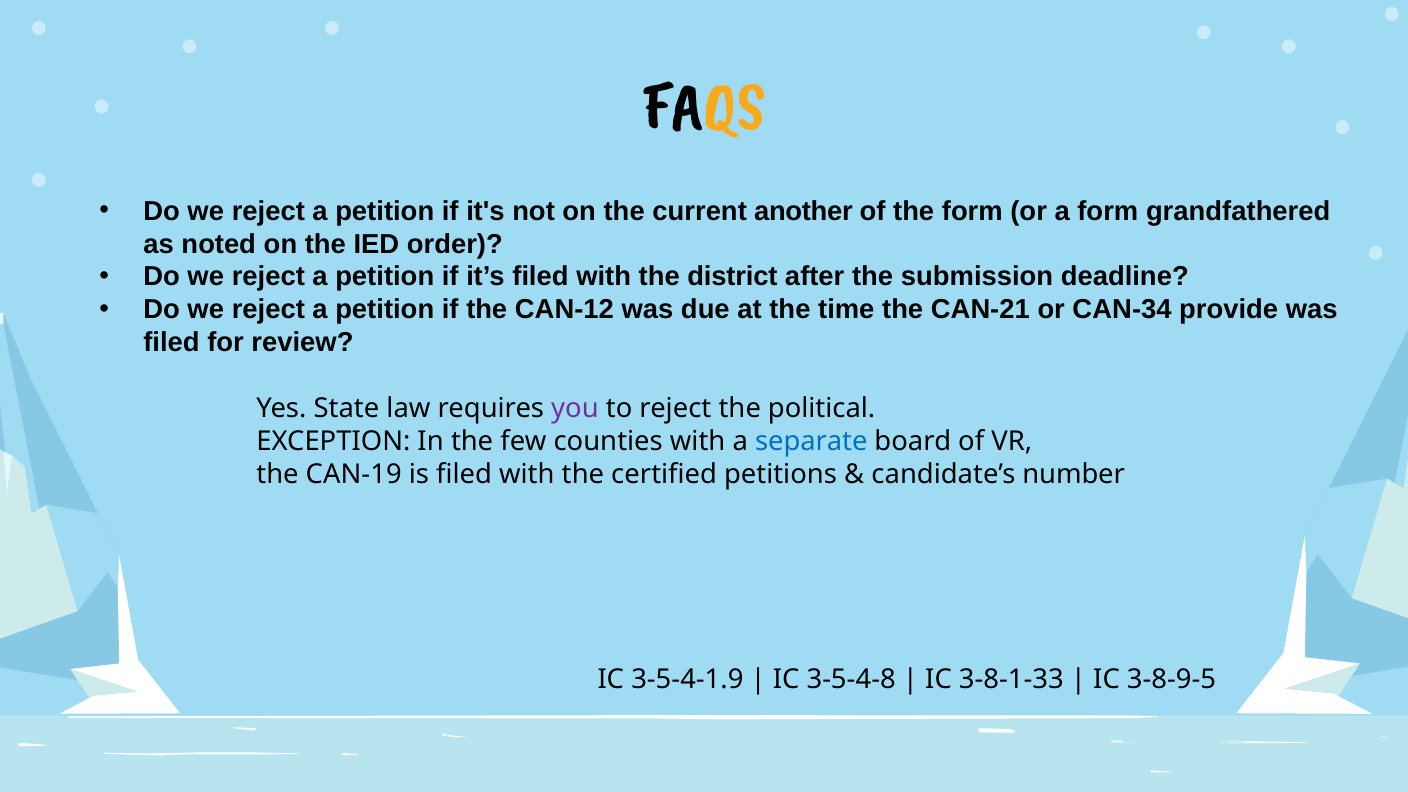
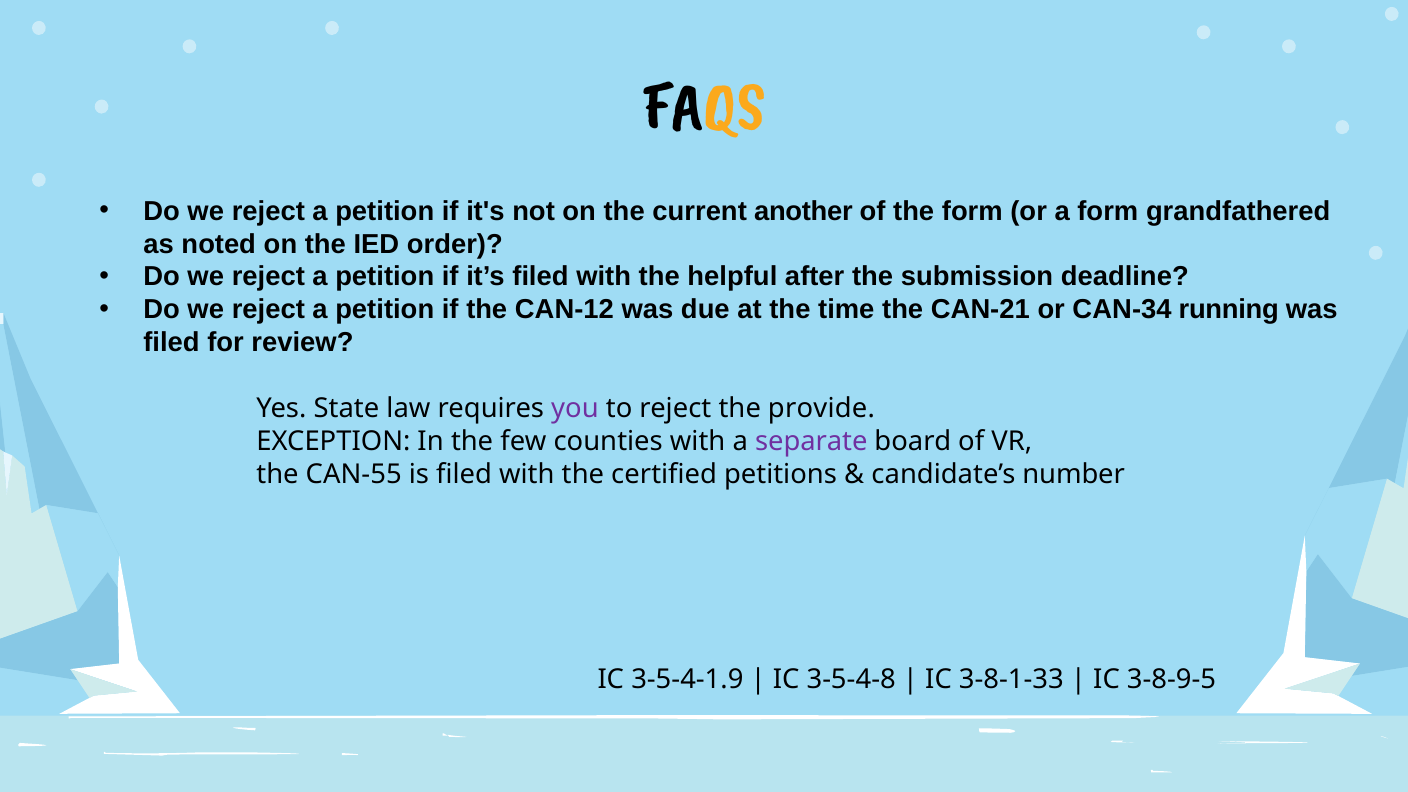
district: district -> helpful (732, 277)
provide: provide -> running (1229, 310)
political: political -> provide (821, 409)
separate colour: blue -> purple (811, 441)
CAN-19: CAN-19 -> CAN-55 (354, 474)
